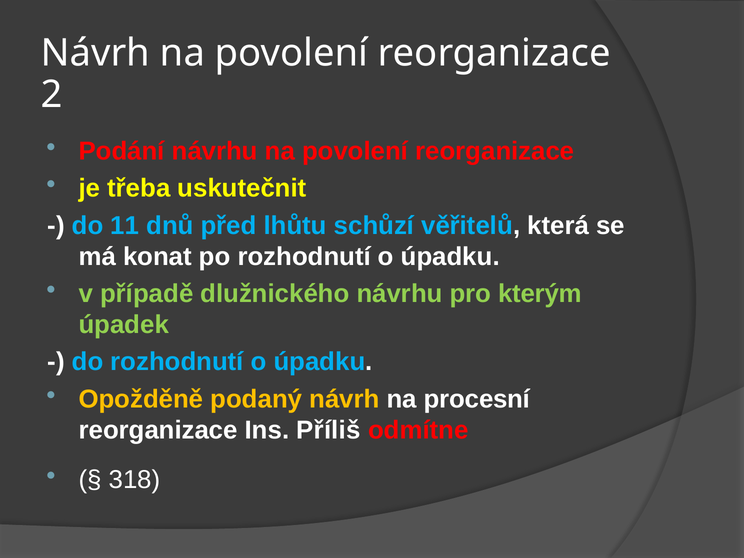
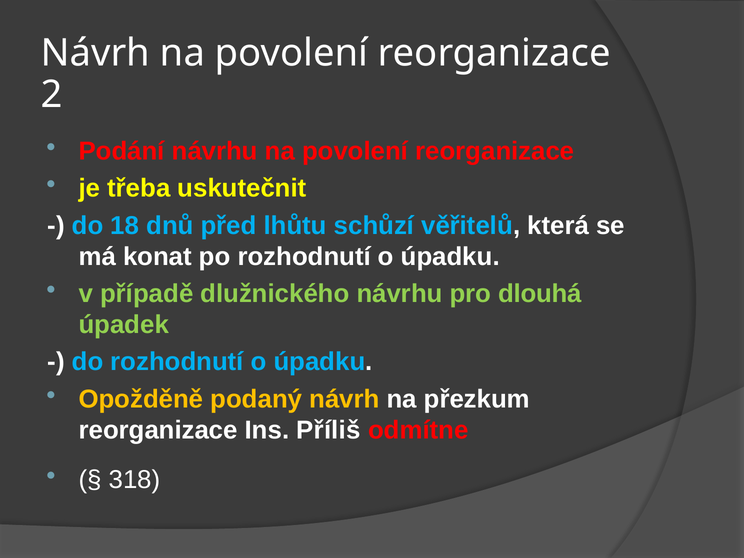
11: 11 -> 18 (125, 226)
kterým: kterým -> dlouhá (540, 294)
procesní: procesní -> přezkum (477, 399)
